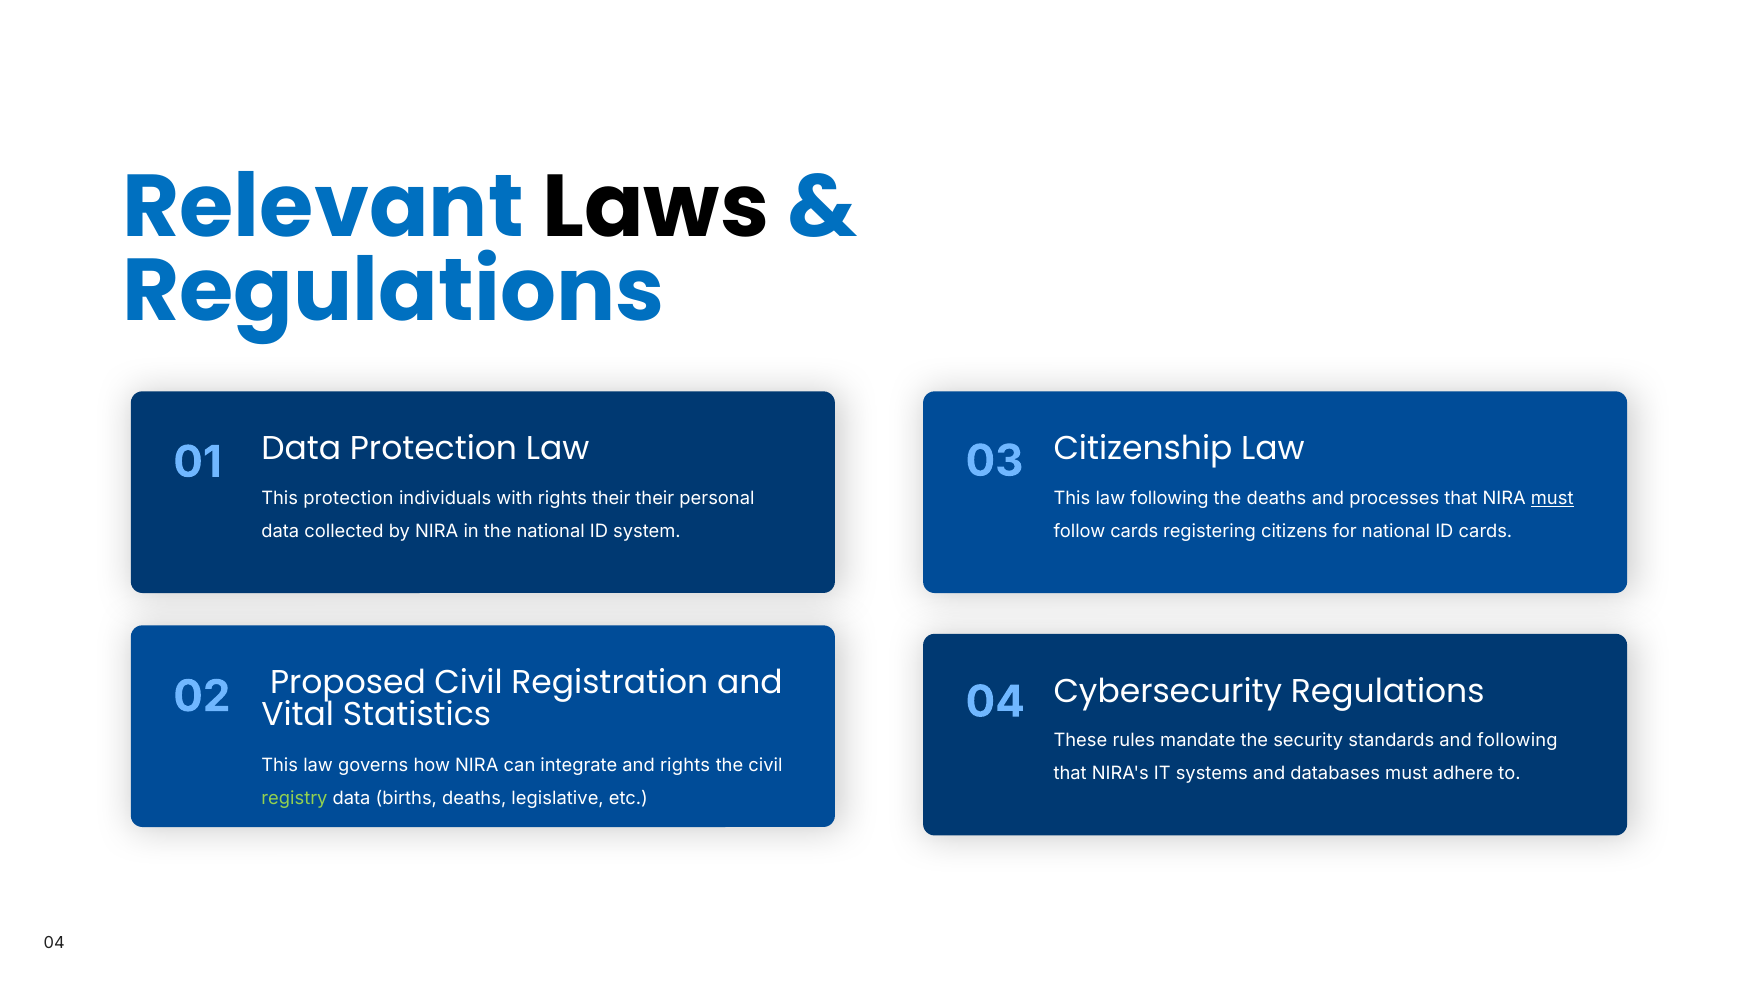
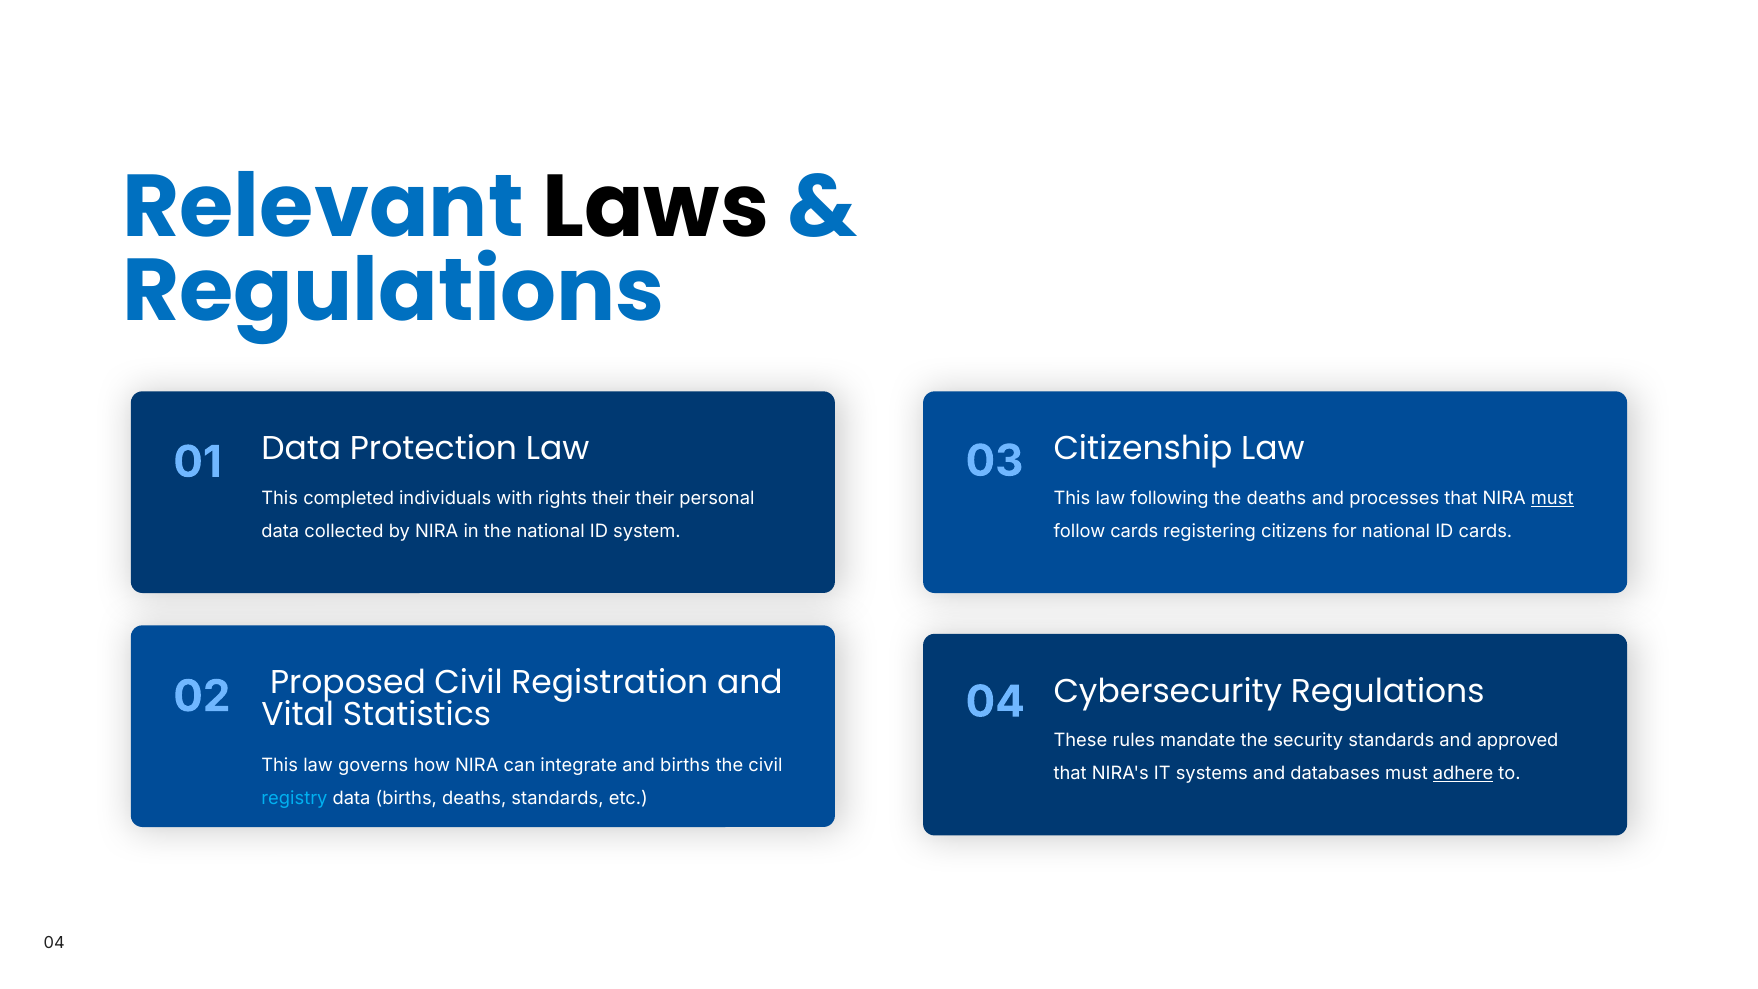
This protection: protection -> completed (349, 498)
and following: following -> approved (1518, 741)
and rights: rights -> births (685, 766)
adhere underline: none -> present (1463, 774)
registry colour: light green -> light blue (294, 799)
deaths legislative: legislative -> standards (558, 799)
